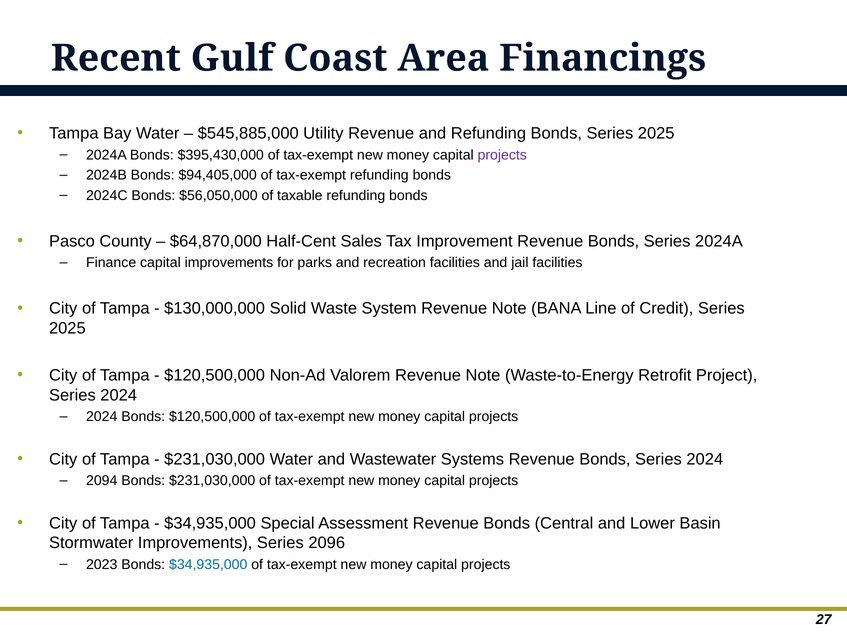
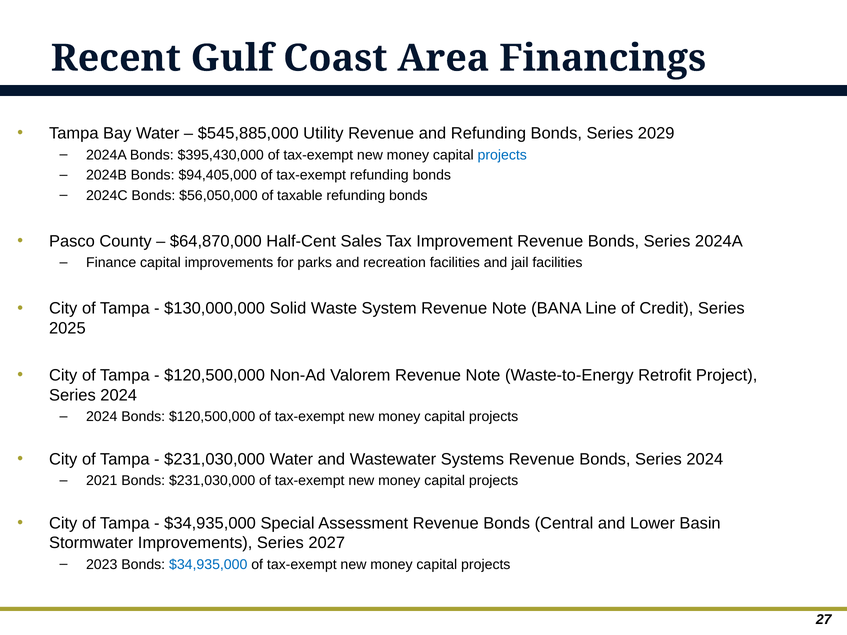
Bonds Series 2025: 2025 -> 2029 (656, 134)
projects colour: purple -> blue (502, 155)
2094: 2094 -> 2021 (102, 481)
2096: 2096 -> 2027 (327, 543)
